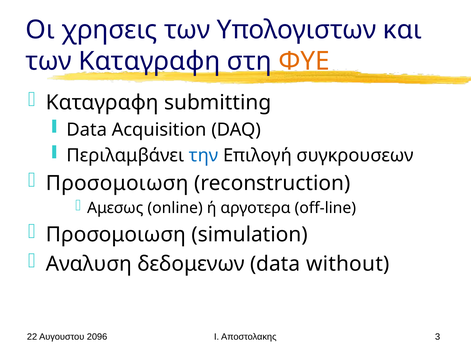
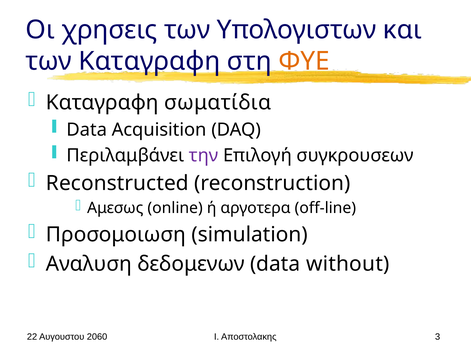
submitting: submitting -> σωματίδια (218, 103)
την colour: blue -> purple (204, 155)
Προσομοιωση: Προσομοιωση -> Reconstructed (117, 183)
2096: 2096 -> 2060 (97, 337)
